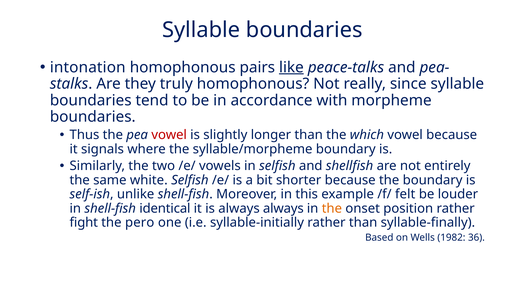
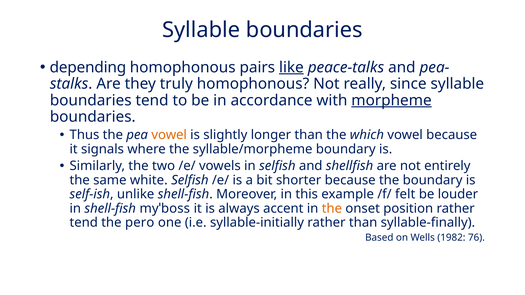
intonation: intonation -> depending (88, 67)
morpheme underline: none -> present (391, 100)
vowel colour: red -> orange (169, 135)
identical: identical -> myˈboss (165, 209)
always always: always -> accent (283, 209)
fight: fight -> tend (84, 223)
36: 36 -> 76 (476, 238)
